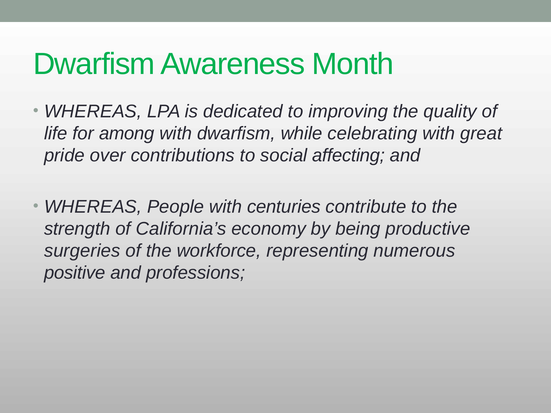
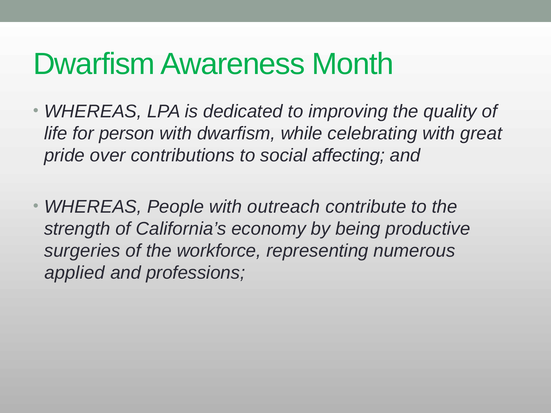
among: among -> person (127, 134)
centuries: centuries -> outreach (284, 207)
positive: positive -> applied (75, 273)
